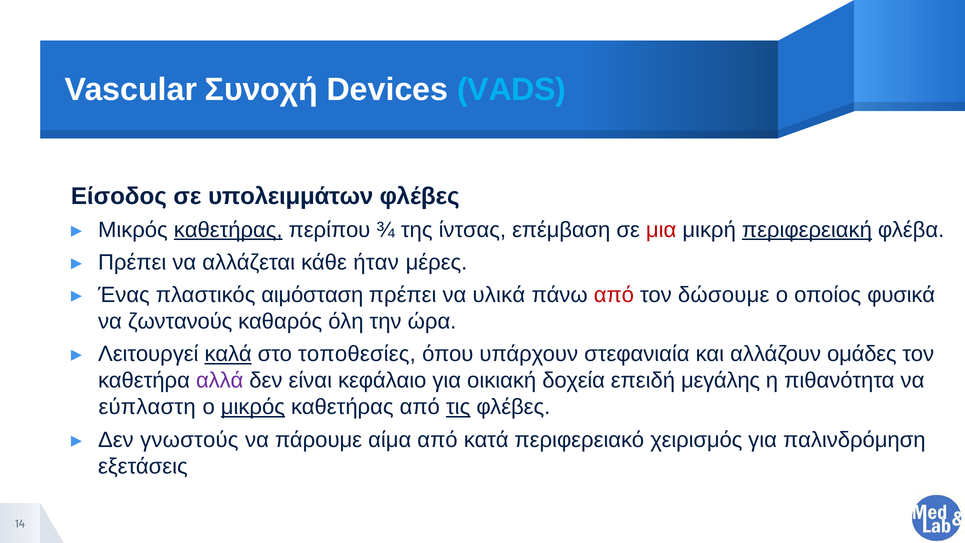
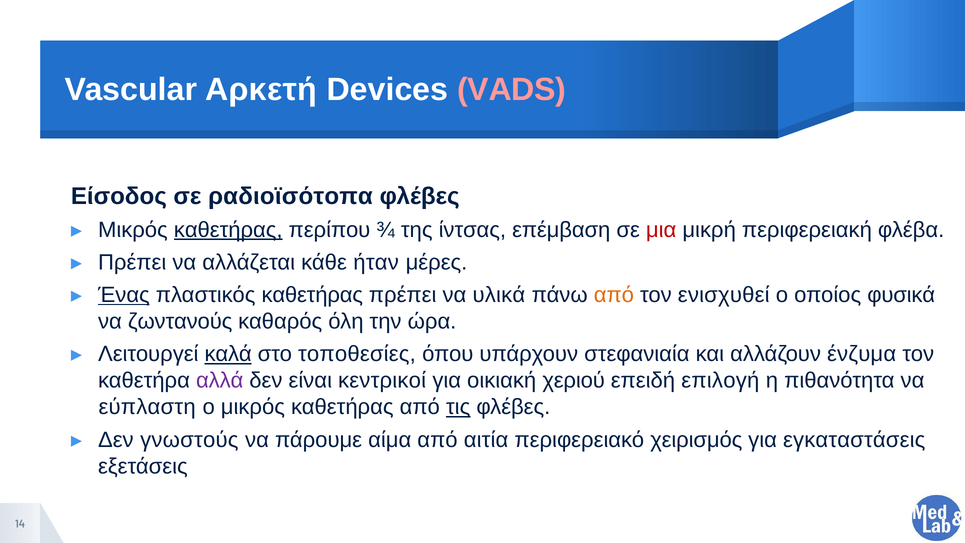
Συνοχή: Συνοχή -> Αρκετή (261, 90)
VADS colour: light blue -> pink (512, 90)
υπολειμμάτων: υπολειμμάτων -> ραδιοϊσότοπα (290, 196)
περιφερειακή underline: present -> none (807, 230)
Ένας underline: none -> present (124, 295)
πλαστικός αιμόσταση: αιμόσταση -> καθετήρας (312, 295)
από colour: red -> orange (614, 295)
δώσουμε: δώσουμε -> ενισχυθεί (724, 295)
ομάδες: ομάδες -> ένζυμα (862, 354)
κεφάλαιο: κεφάλαιο -> κεντρικοί (382, 381)
δοχεία: δοχεία -> χεριού (574, 381)
μεγάλης: μεγάλης -> επιλογή (720, 381)
μικρός underline: present -> none (253, 407)
κατά: κατά -> αιτία (486, 440)
παλινδρόμηση: παλινδρόμηση -> εγκαταστάσεις (854, 440)
